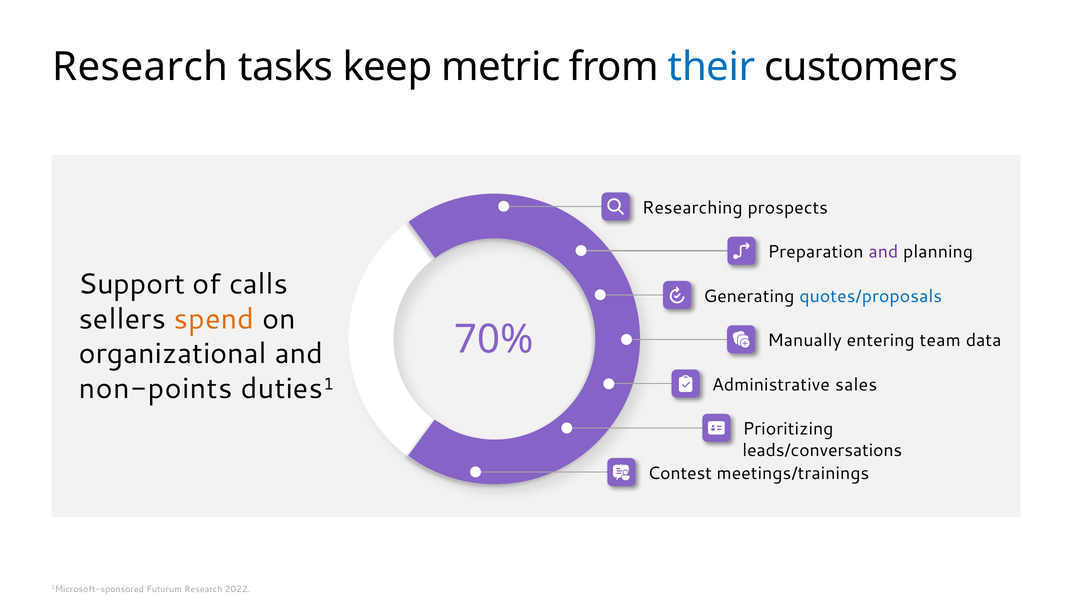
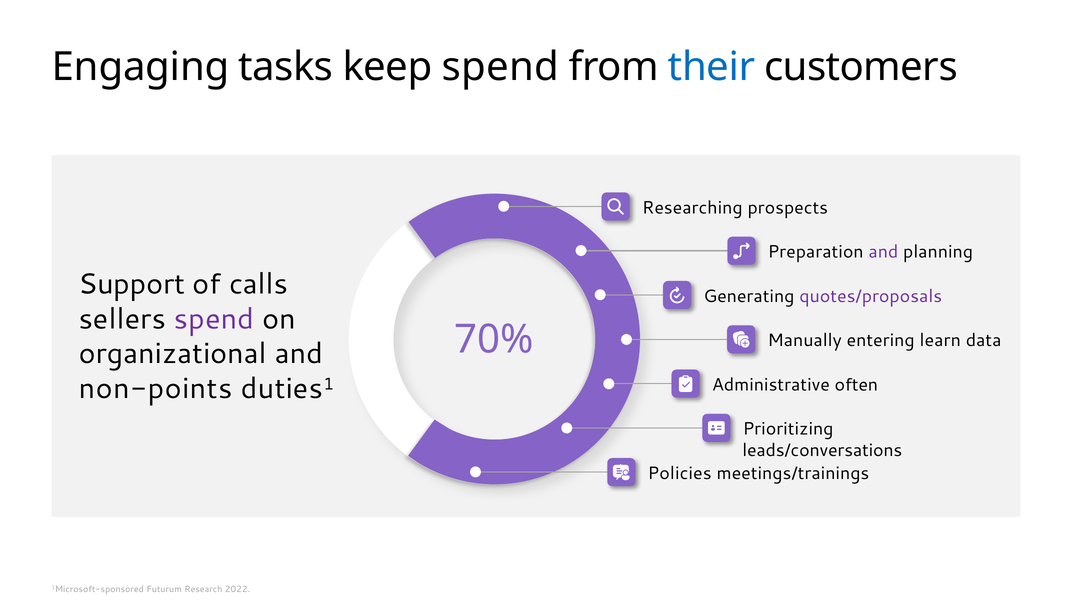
Research: Research -> Engaging (141, 67)
keep metric: metric -> spend (500, 67)
quotes/proposals colour: blue -> purple (871, 296)
spend colour: orange -> purple (214, 319)
team: team -> learn (940, 340)
sales: sales -> often (856, 385)
Contest: Contest -> Policies (680, 473)
